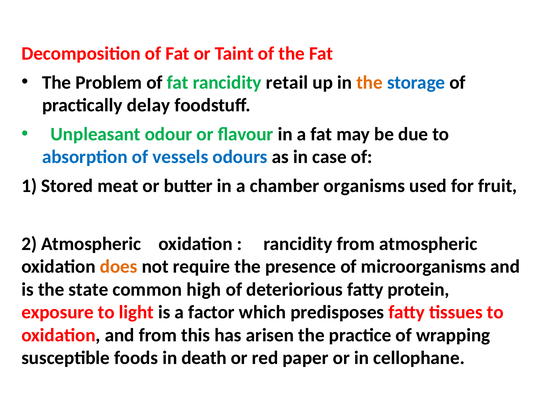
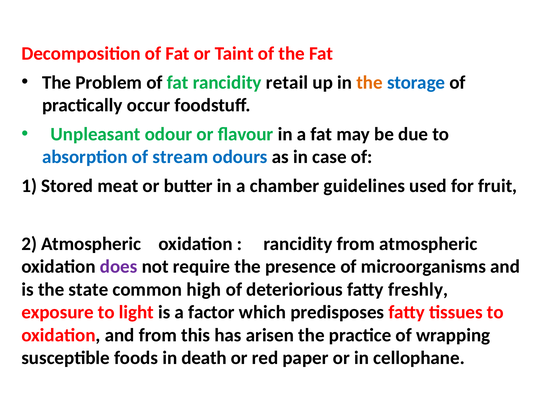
delay: delay -> occur (149, 105)
vessels: vessels -> stream (180, 157)
organisms: organisms -> guidelines (364, 186)
does colour: orange -> purple (119, 267)
protein: protein -> freshly (418, 289)
